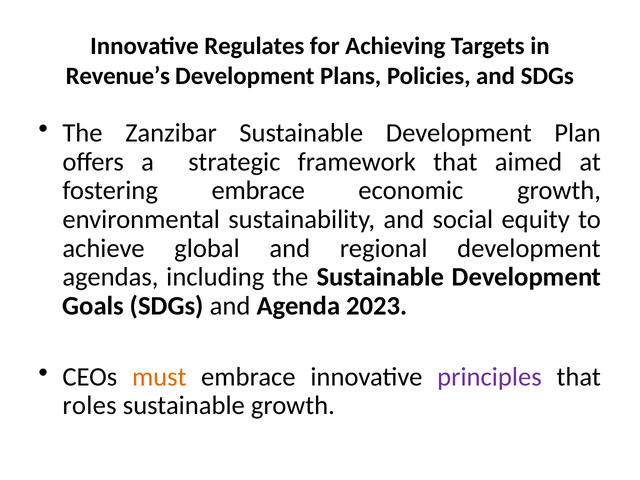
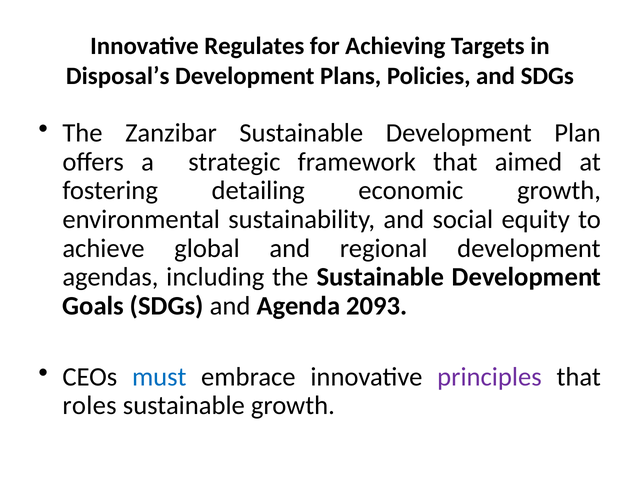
Revenue’s: Revenue’s -> Disposal’s (118, 76)
fostering embrace: embrace -> detailing (258, 191)
2023: 2023 -> 2093 (377, 306)
must colour: orange -> blue (159, 377)
